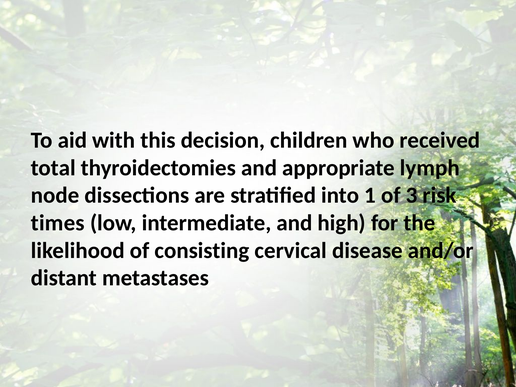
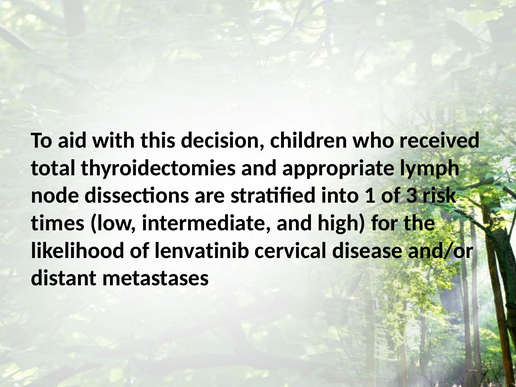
consisting: consisting -> lenvatinib (202, 250)
